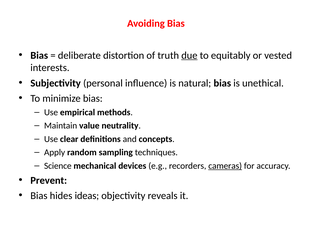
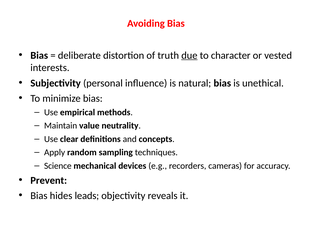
equitably: equitably -> character (231, 55)
cameras underline: present -> none (225, 166)
ideas: ideas -> leads (87, 196)
